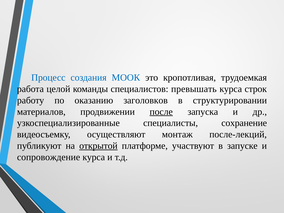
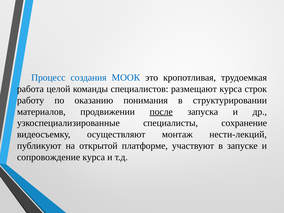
превышать: превышать -> размещают (194, 89)
заголовков: заголовков -> понимания (146, 100)
после-лекций: после-лекций -> нести-лекций (238, 134)
открытой underline: present -> none (98, 146)
